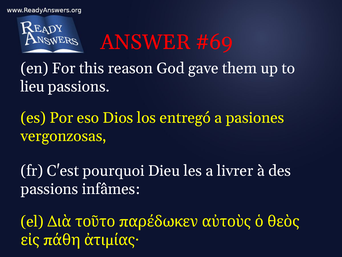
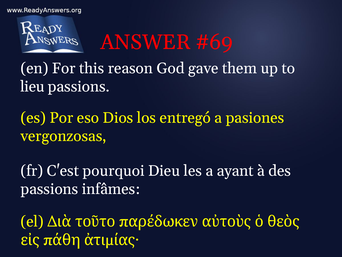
livrer: livrer -> ayant (235, 170)
